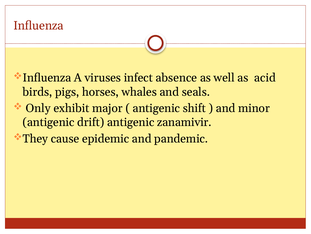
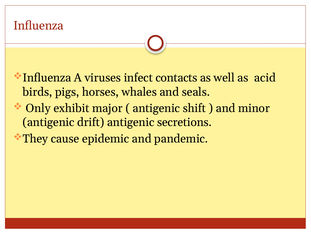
absence: absence -> contacts (176, 78)
zanamivir: zanamivir -> secretions (184, 122)
